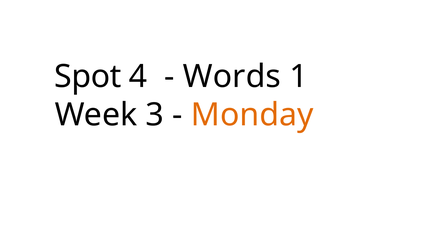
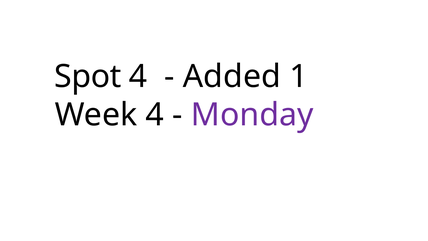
Words: Words -> Added (232, 76)
Week 3: 3 -> 4 (155, 115)
Monday colour: orange -> purple (252, 115)
